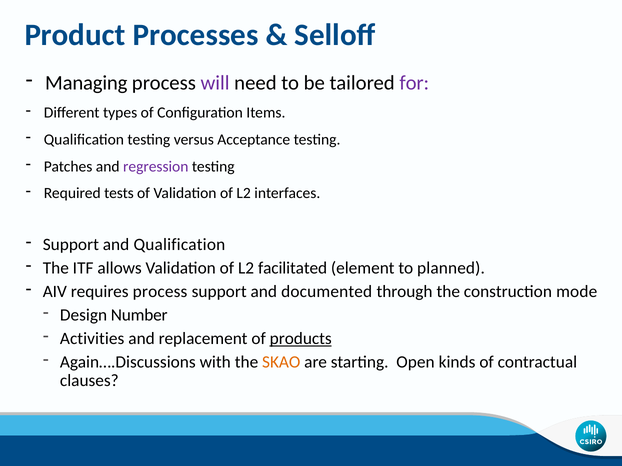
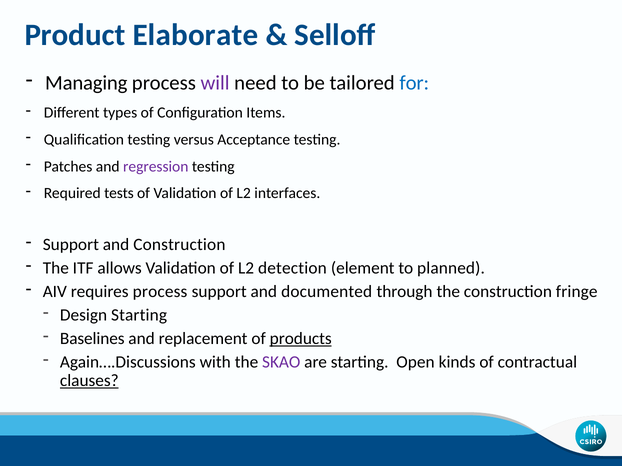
Processes: Processes -> Elaborate (195, 35)
for colour: purple -> blue (414, 83)
and Qualification: Qualification -> Construction (179, 245)
facilitated: facilitated -> detection (292, 268)
mode: mode -> fringe (577, 292)
Design Number: Number -> Starting (139, 315)
Activities: Activities -> Baselines (92, 339)
SKAO colour: orange -> purple (281, 362)
clauses underline: none -> present (89, 381)
